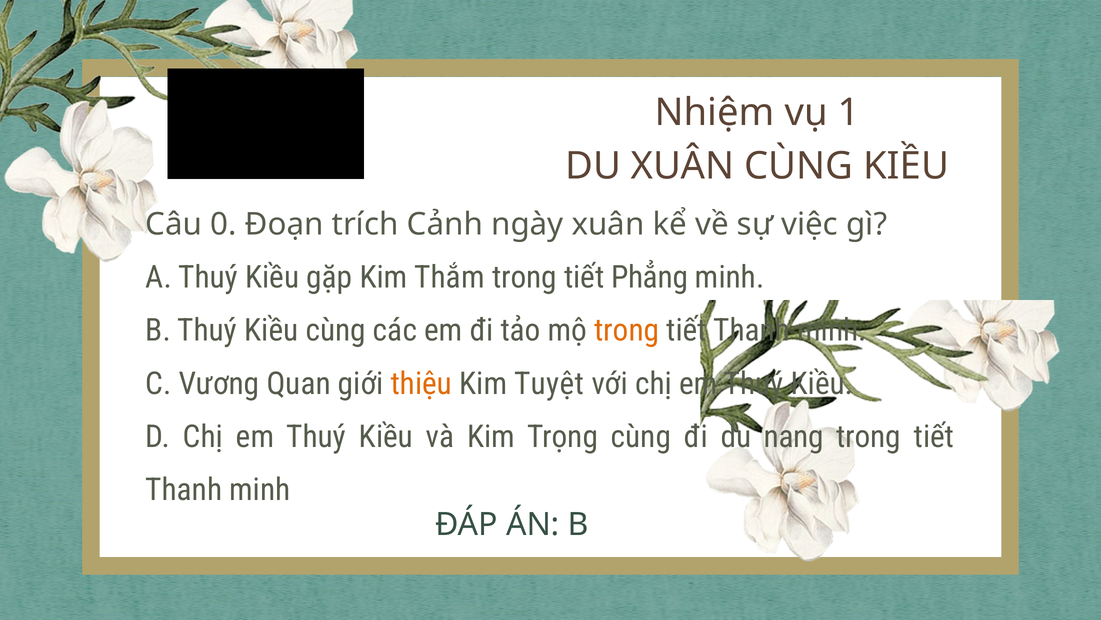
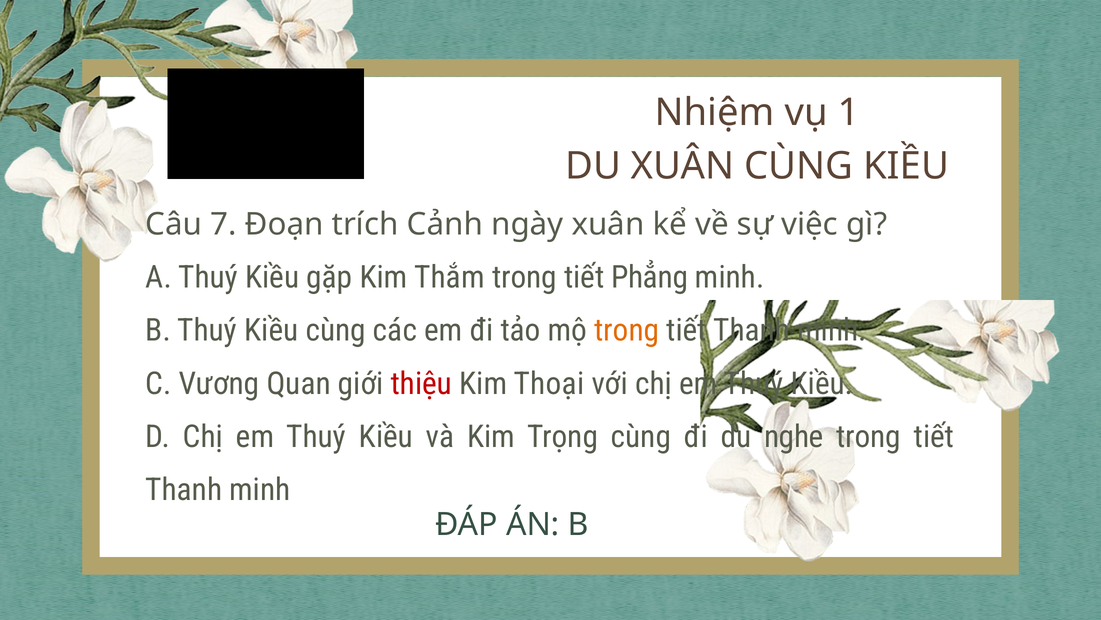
0: 0 -> 7 (223, 224)
thiệu colour: orange -> red (421, 383)
Tuyệt: Tuyệt -> Thoại (549, 383)
nang: nang -> nghe (794, 436)
